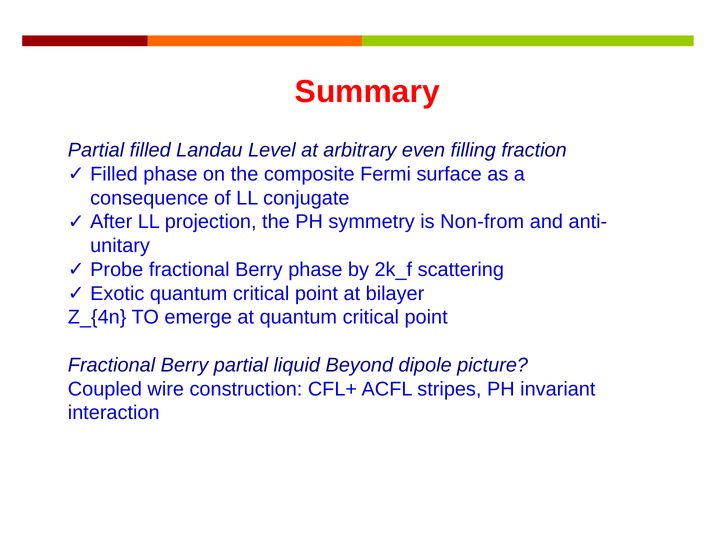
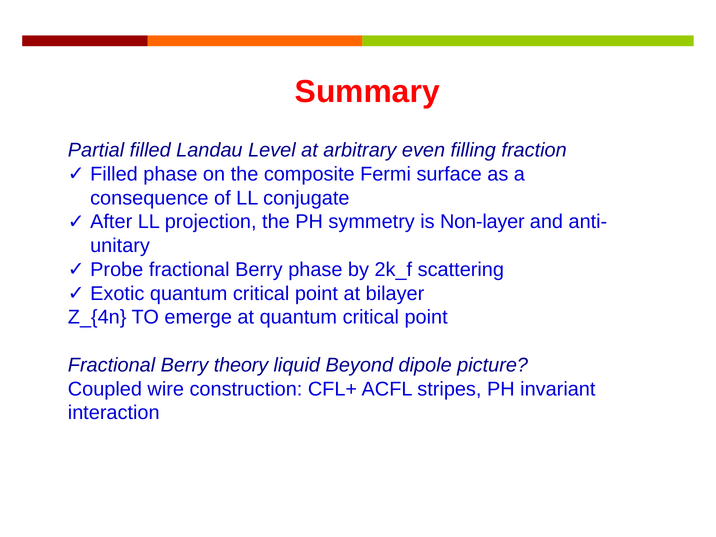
Non-from: Non-from -> Non-layer (482, 222)
Berry partial: partial -> theory (241, 365)
